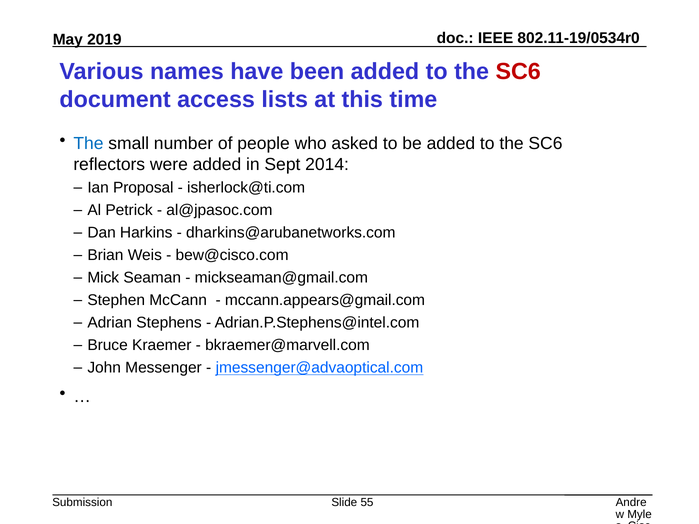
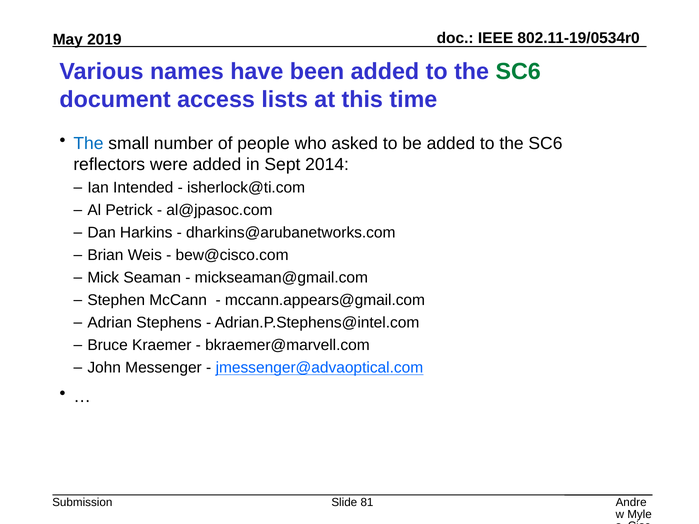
SC6 colour: red -> green (518, 72)
Proposal: Proposal -> Intended (143, 188)
55: 55 -> 81 (367, 503)
